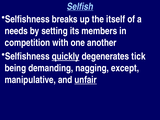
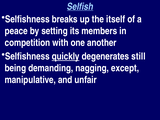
needs: needs -> peace (16, 31)
tick: tick -> still (138, 56)
unfair underline: present -> none (86, 80)
